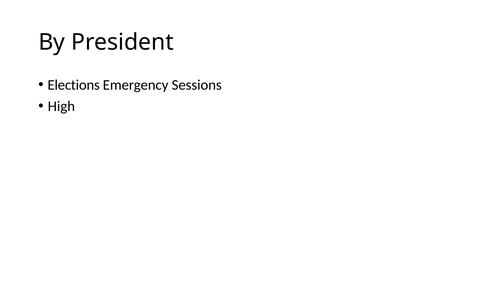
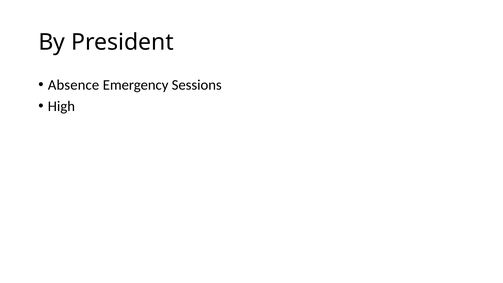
Elections: Elections -> Absence (74, 85)
